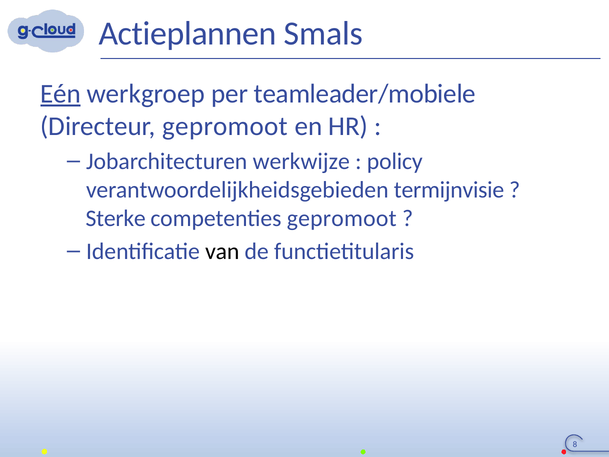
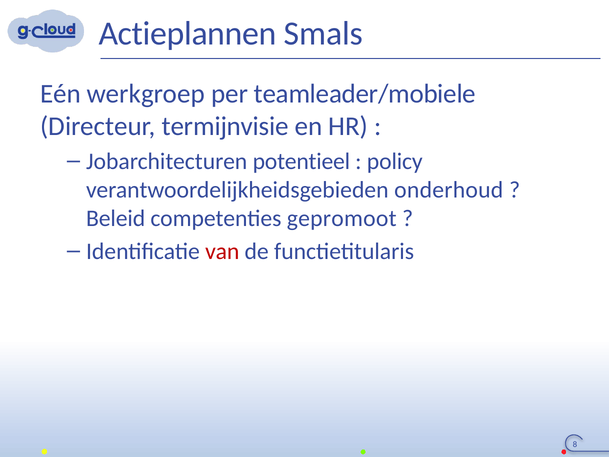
Eén underline: present -> none (61, 94)
Directeur gepromoot: gepromoot -> termijnvisie (225, 126)
werkwijze: werkwijze -> potentieel (301, 161)
termijnvisie: termijnvisie -> onderhoud (449, 190)
Sterke: Sterke -> Beleid (116, 218)
van colour: black -> red (222, 251)
